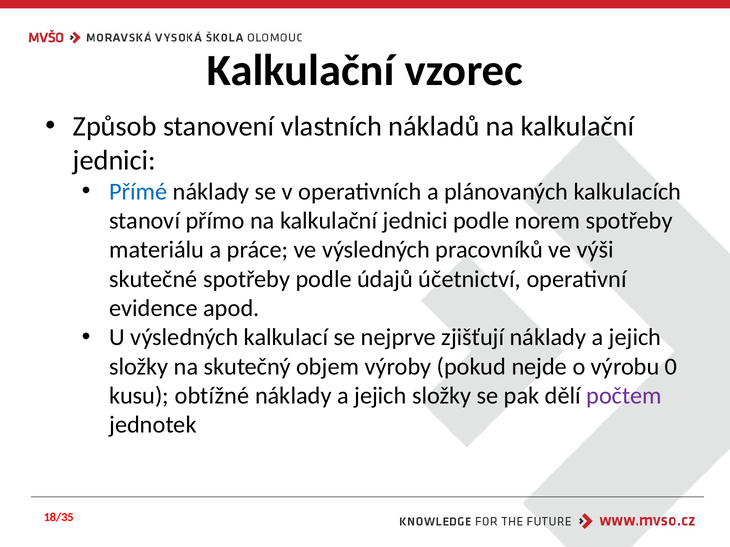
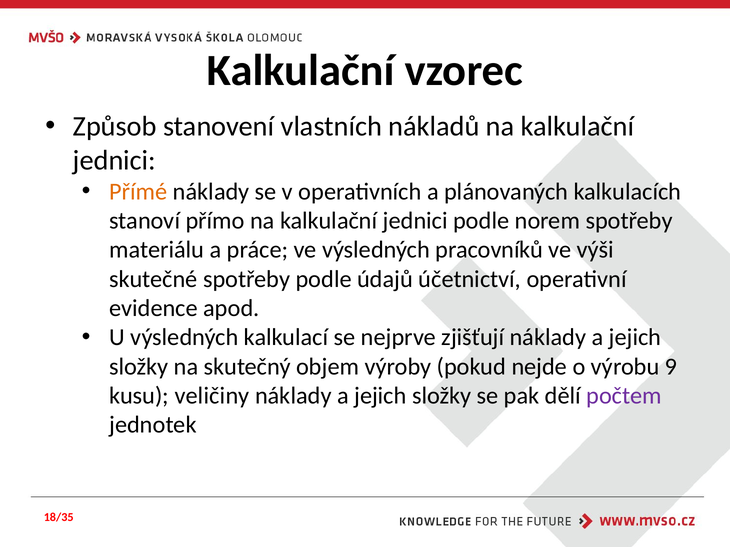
Přímé colour: blue -> orange (138, 192)
0: 0 -> 9 (671, 367)
obtížné: obtížné -> veličiny (212, 396)
